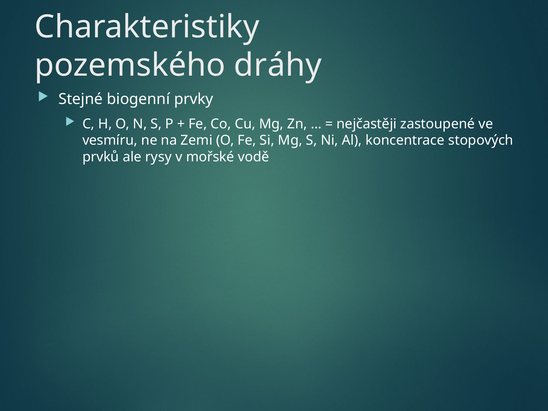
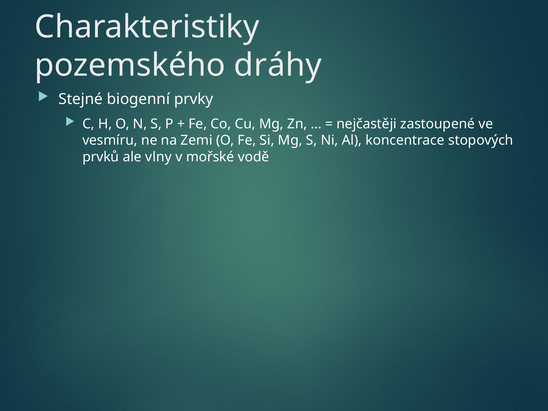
rysy: rysy -> vlny (158, 157)
